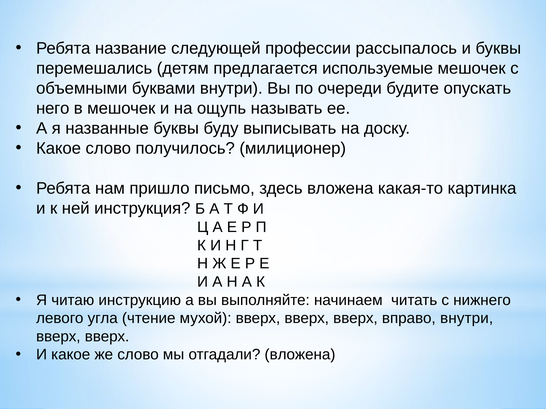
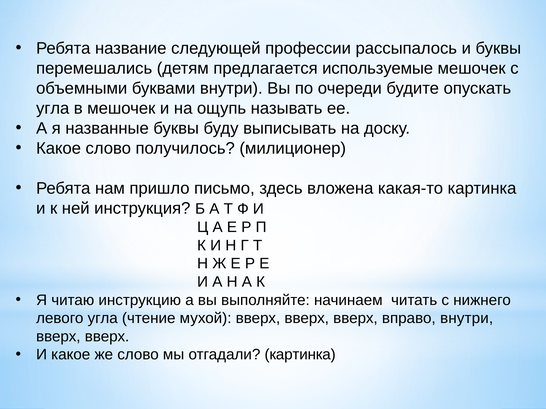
него: него -> угла (53, 108)
отгадали вложена: вложена -> картинка (300, 355)
